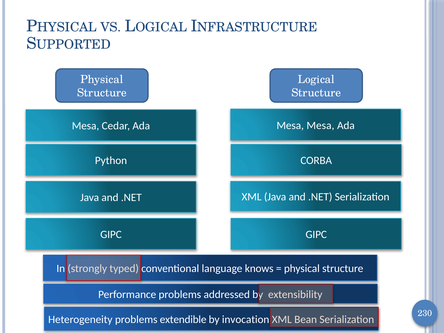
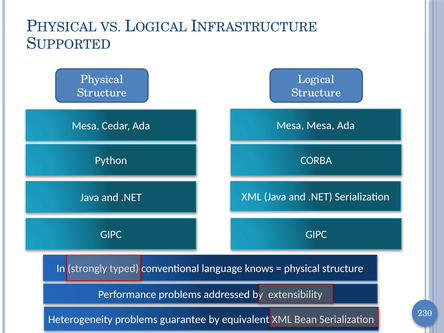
extendible: extendible -> guarantee (183, 319)
invocation: invocation -> equivalent (246, 319)
